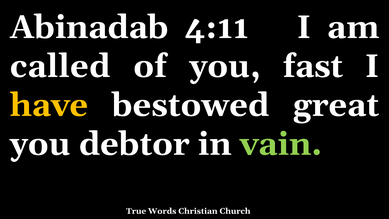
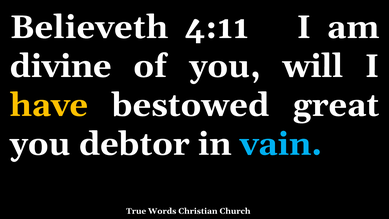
Abinadab: Abinadab -> Believeth (89, 27)
called: called -> divine (60, 66)
fast: fast -> will (313, 66)
vain colour: light green -> light blue (281, 144)
